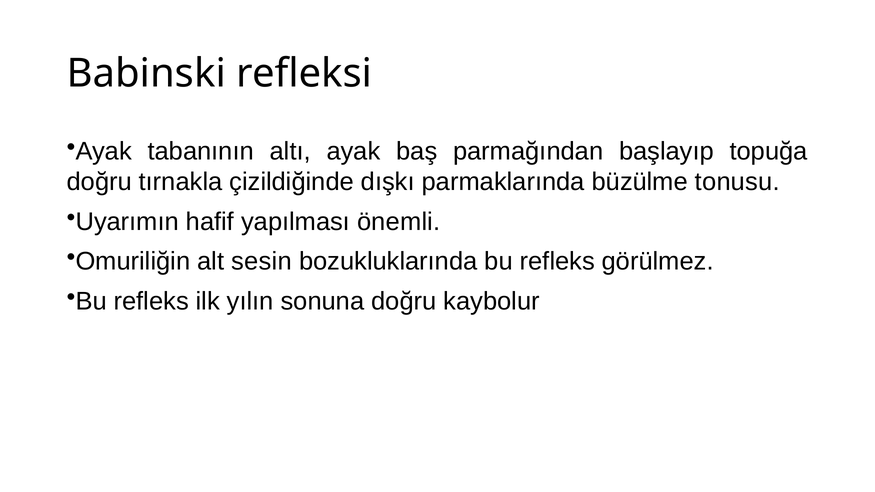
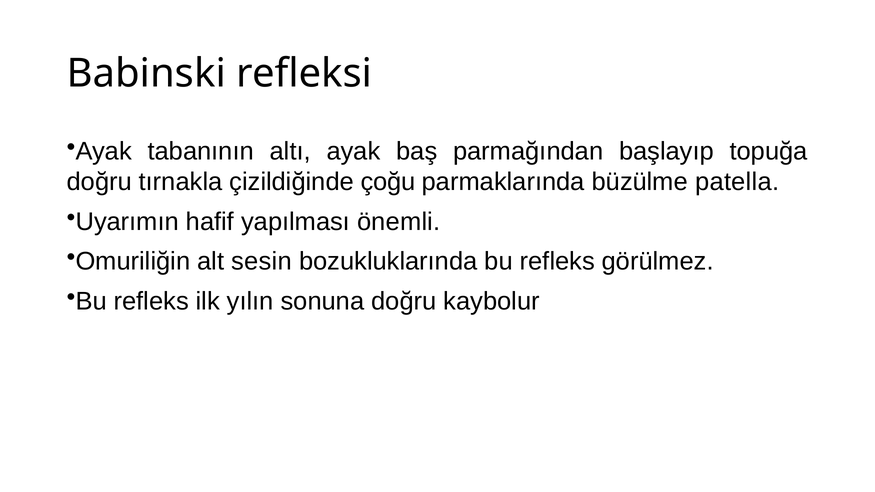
dışkı: dışkı -> çoğu (388, 182)
tonusu: tonusu -> patella (737, 182)
